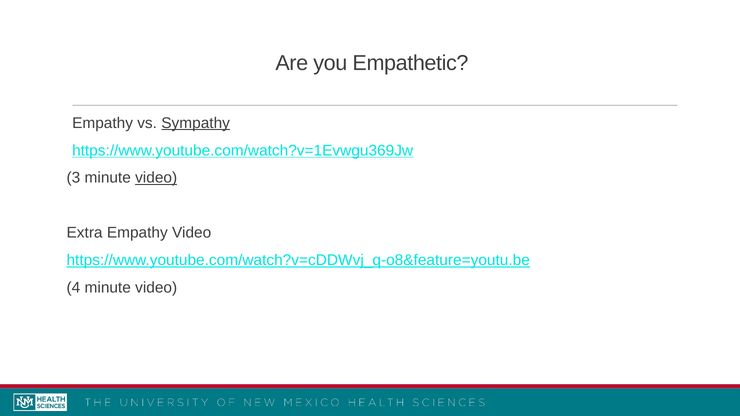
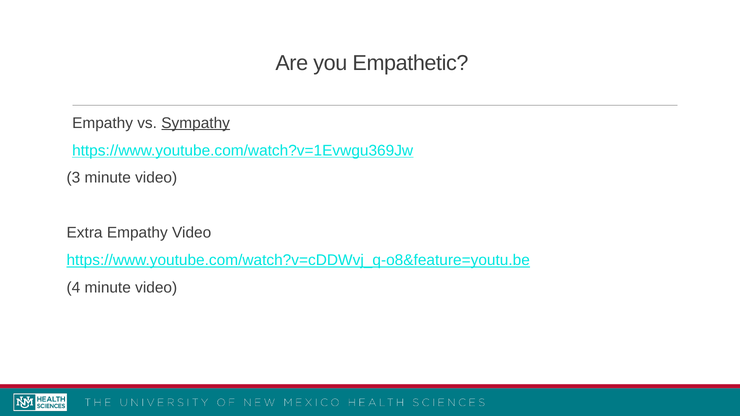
video underline: present -> none (156, 178)
